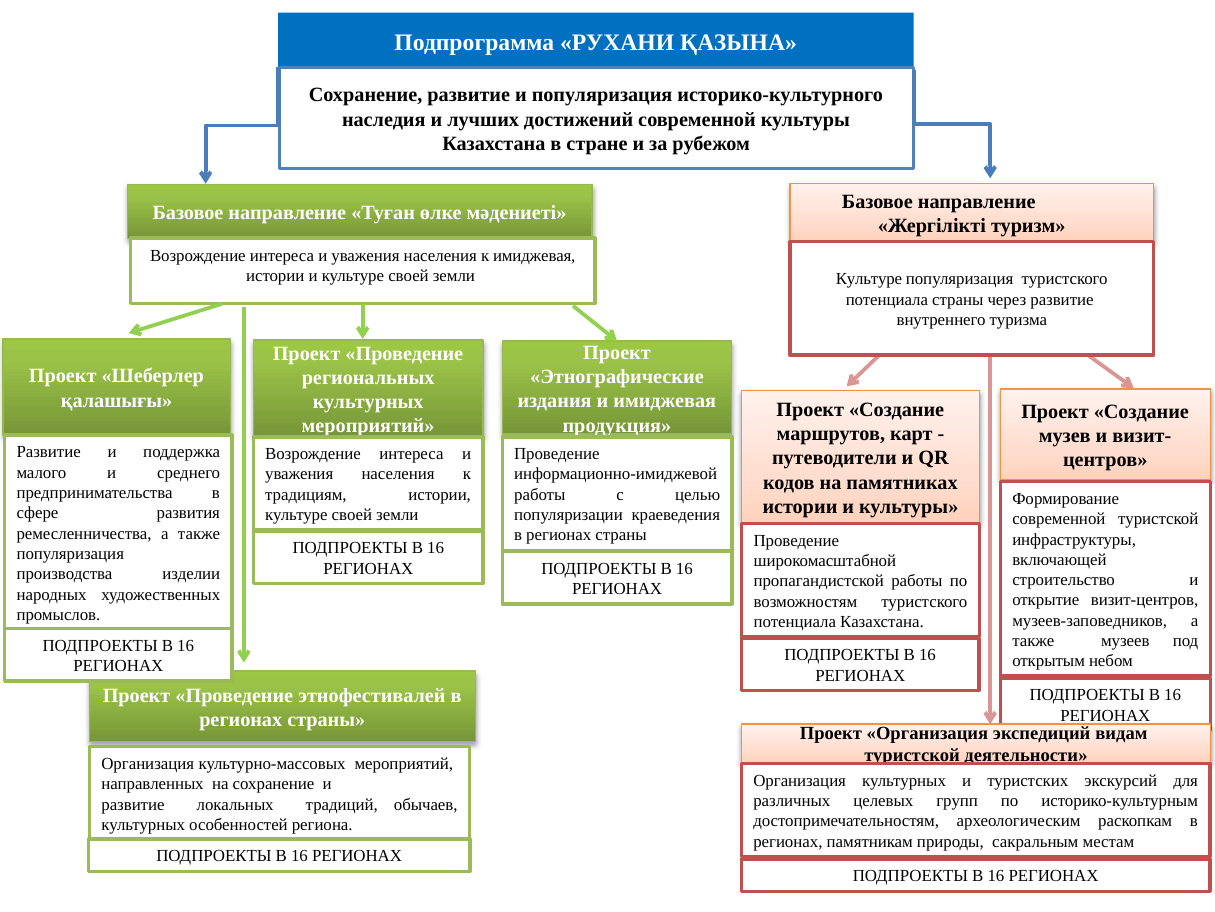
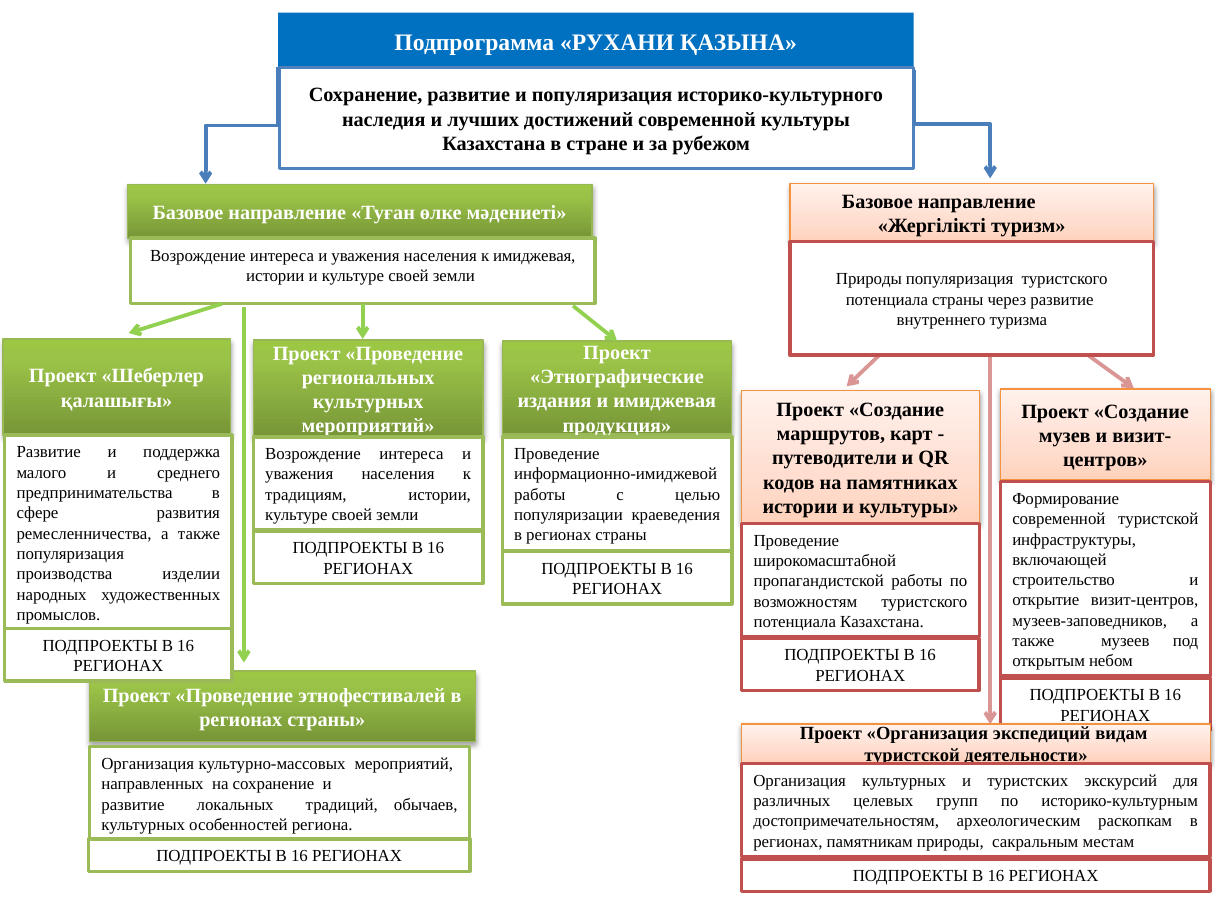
Культуре: Культуре -> Природы (869, 279)
